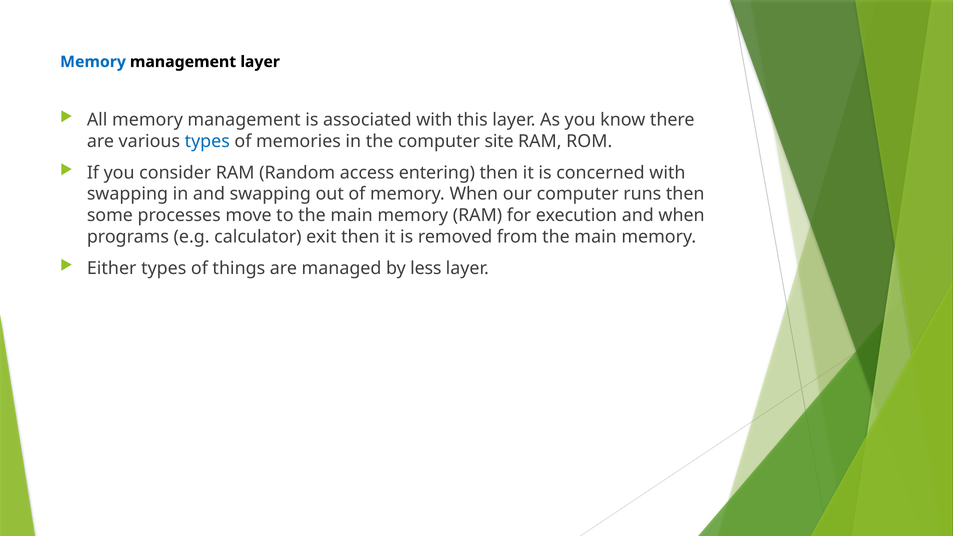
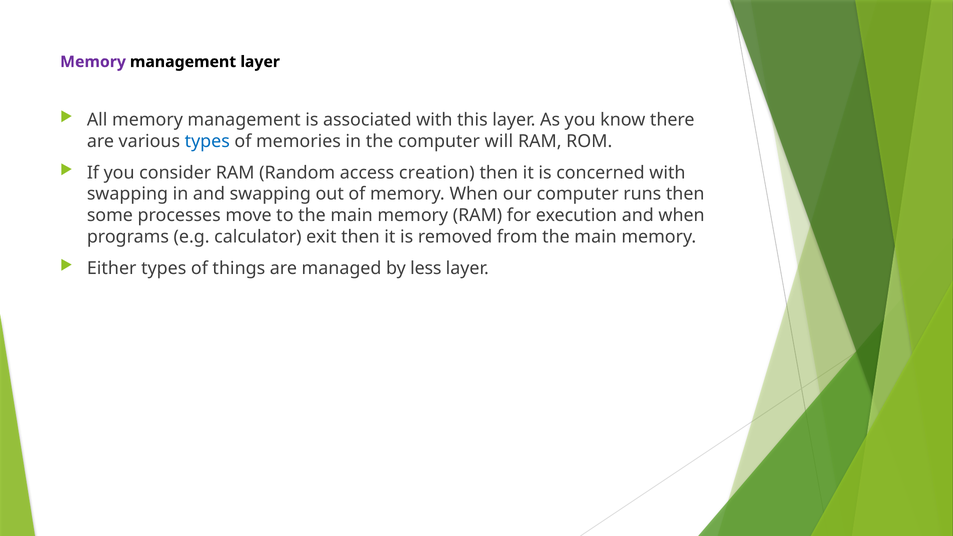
Memory colour: blue -> purple (93, 62)
site: site -> will (499, 141)
entering: entering -> creation (437, 173)
